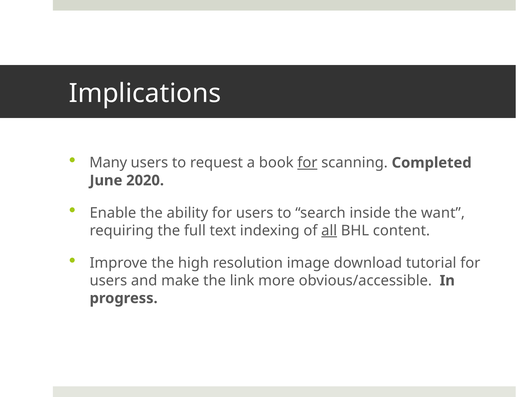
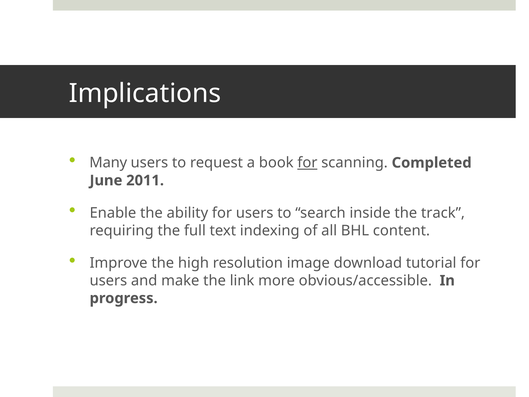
2020: 2020 -> 2011 (145, 180)
want: want -> track (443, 213)
all underline: present -> none (329, 230)
